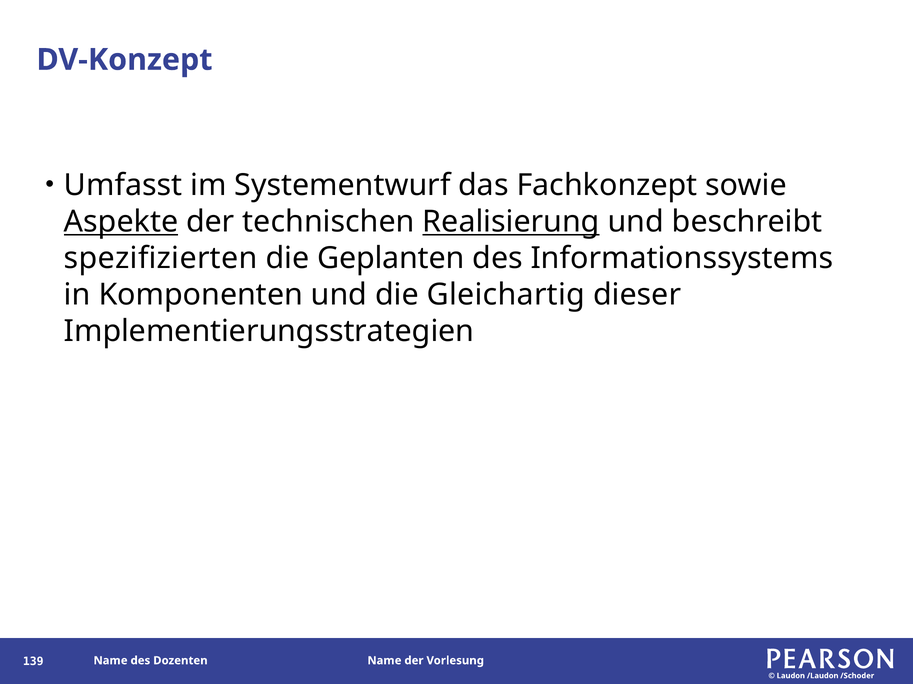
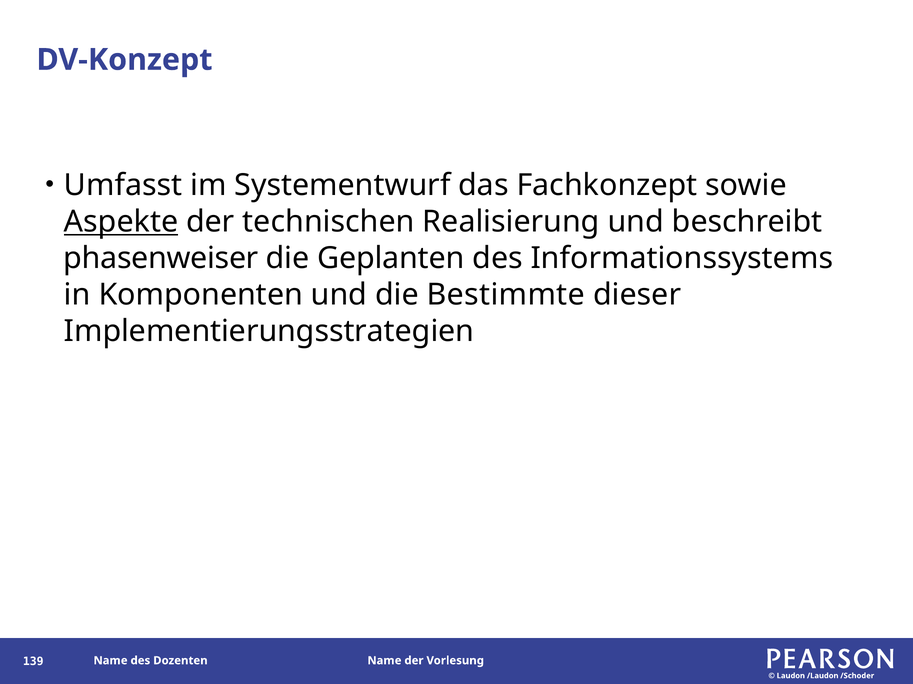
Realisierung underline: present -> none (511, 222)
spezifizierten: spezifizierten -> phasenweiser (161, 258)
Gleichartig: Gleichartig -> Bestimmte (506, 295)
